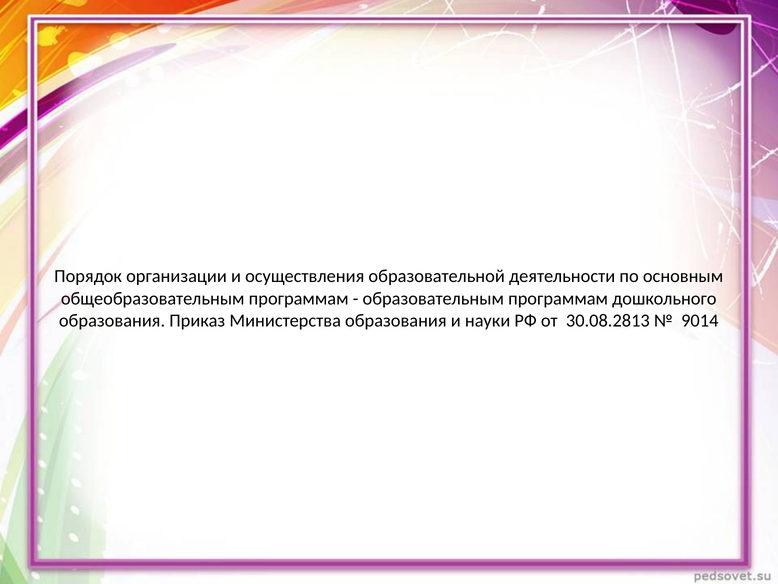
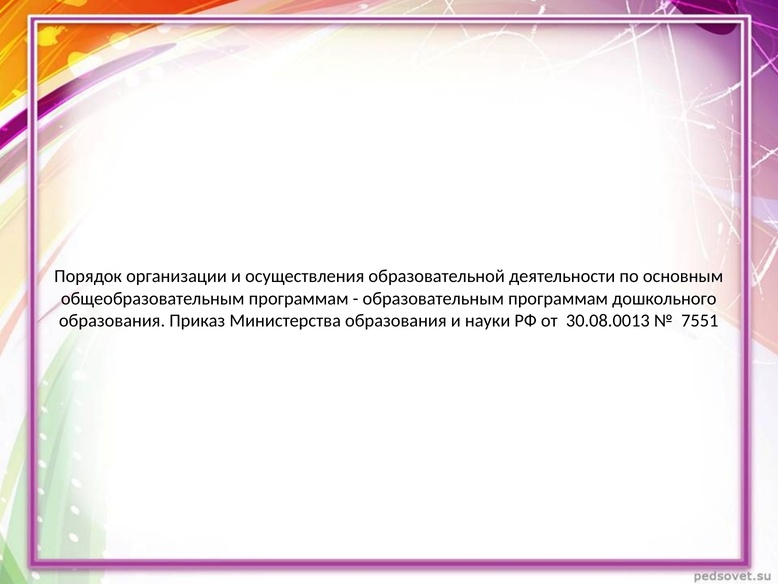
30.08.2813: 30.08.2813 -> 30.08.0013 (608, 320)
9014: 9014 -> 7551 (700, 320)
